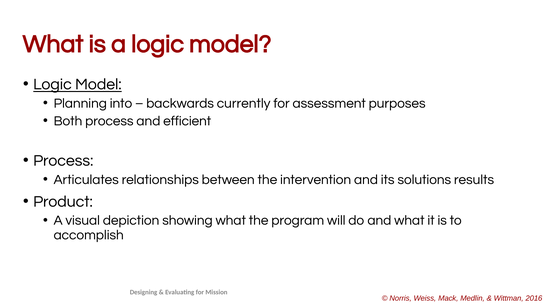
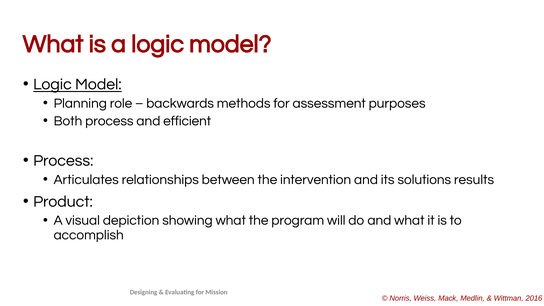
into: into -> role (121, 103)
currently: currently -> methods (244, 103)
